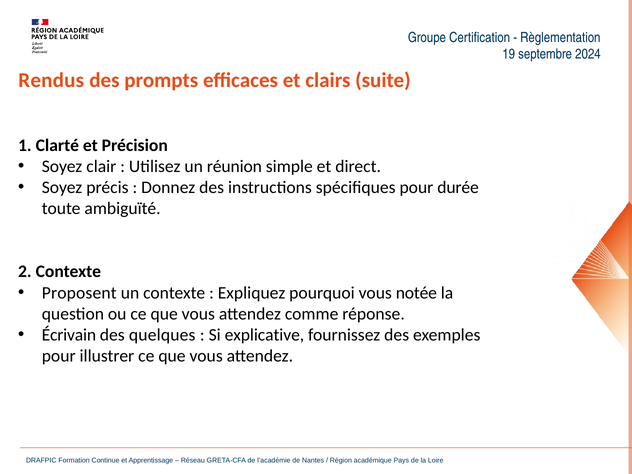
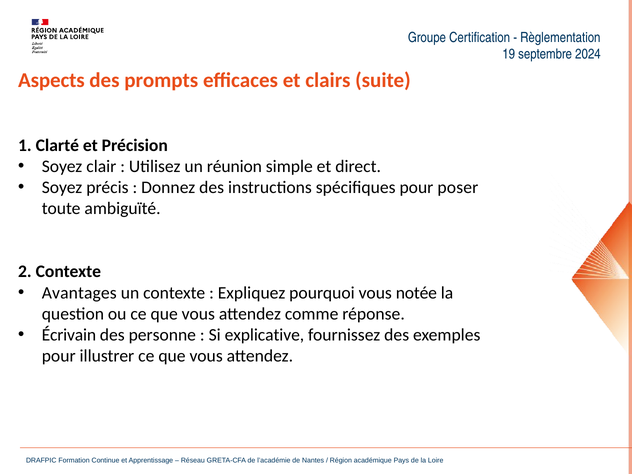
Rendus: Rendus -> Aspects (51, 80)
durée: durée -> poser (458, 187)
Proposent: Proposent -> Avantages (79, 293)
quelques: quelques -> personne (162, 335)
